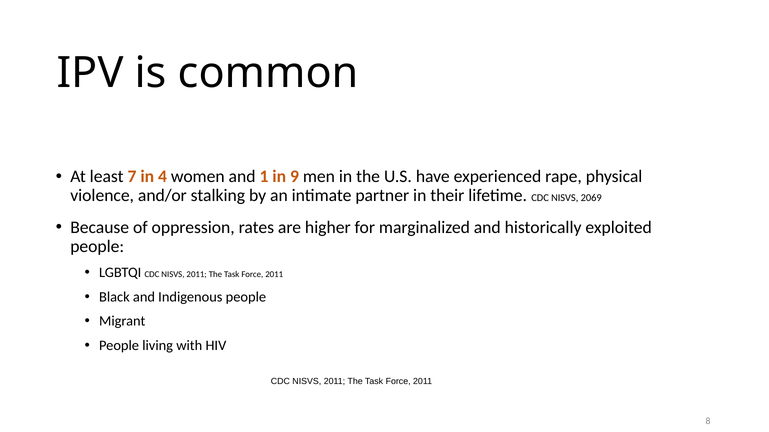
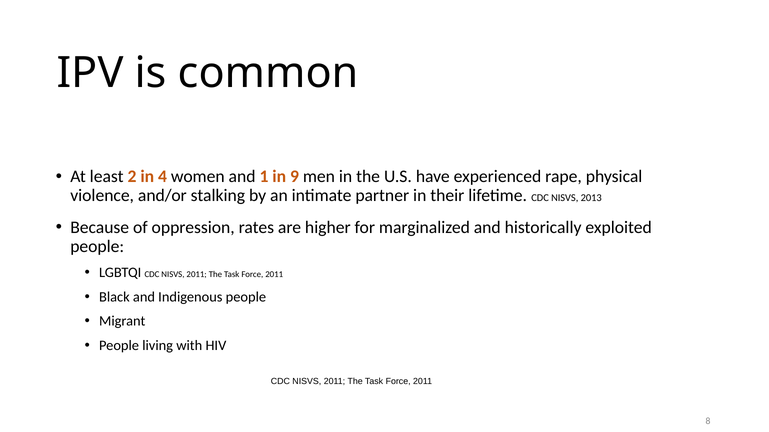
7: 7 -> 2 (132, 177)
2069: 2069 -> 2013 (591, 198)
